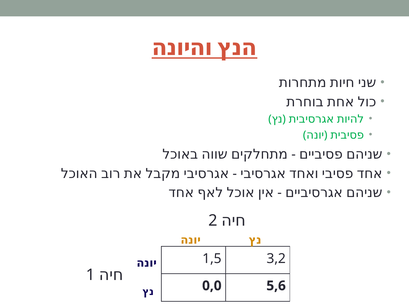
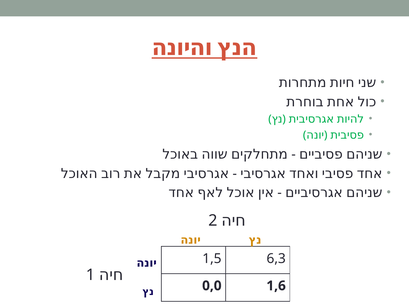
3,2: 3,2 -> 6,3 (276, 258)
5,6: 5,6 -> 1,6 (276, 286)
